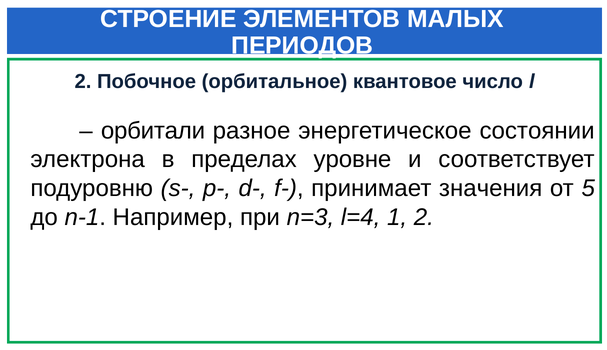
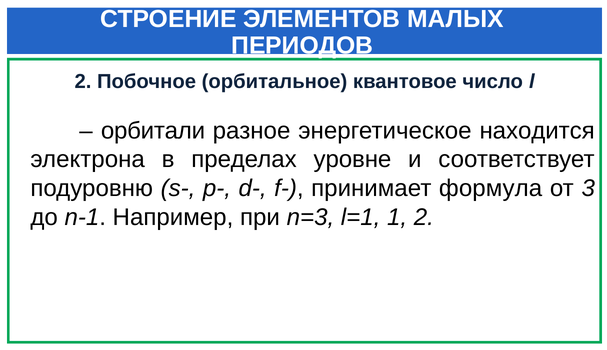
состоянии: состоянии -> находится (537, 131)
значения: значения -> формула (491, 188)
5: 5 -> 3 (588, 188)
l=4: l=4 -> l=1 (361, 217)
